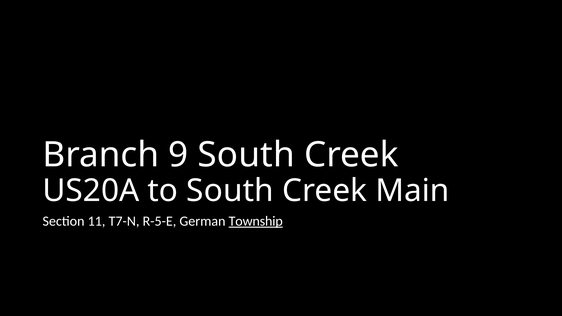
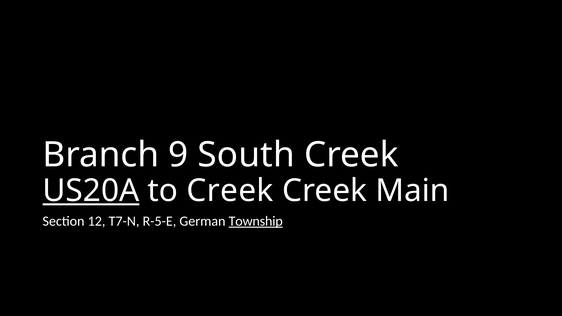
US20A underline: none -> present (91, 191)
to South: South -> Creek (230, 191)
11: 11 -> 12 (97, 221)
